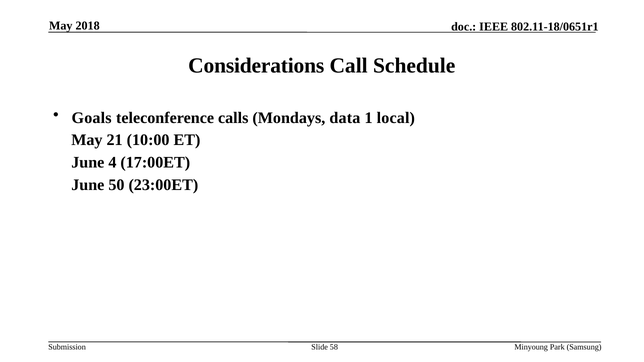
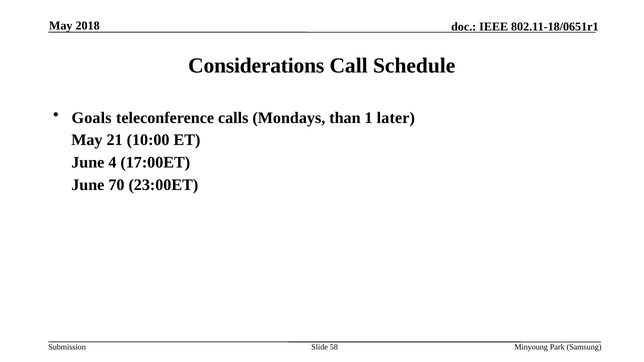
data: data -> than (345, 118)
local: local -> later (396, 118)
50: 50 -> 70 (116, 185)
